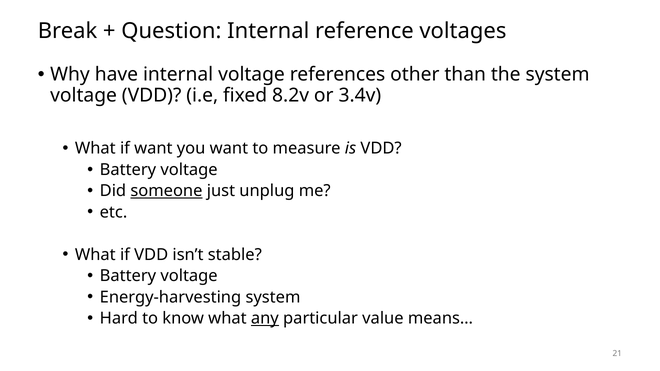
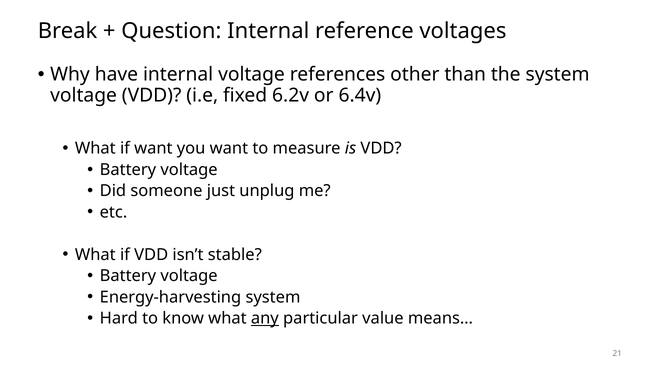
8.2v: 8.2v -> 6.2v (291, 95)
3.4v: 3.4v -> 6.4v (360, 95)
someone underline: present -> none (166, 191)
